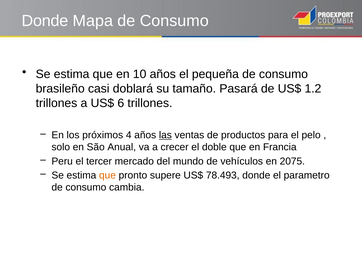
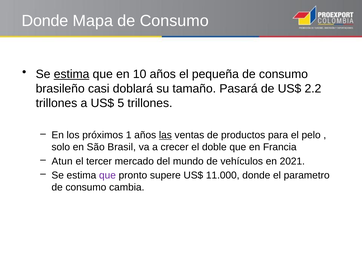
estima underline: none -> present (72, 74)
1.2: 1.2 -> 2.2 (313, 89)
6: 6 -> 5 (121, 103)
4: 4 -> 1 (129, 135)
Anual: Anual -> Brasil (122, 147)
Peru: Peru -> Atun (62, 162)
2075: 2075 -> 2021 (292, 162)
que colour: orange -> purple (107, 176)
78.493: 78.493 -> 11.000 (223, 176)
